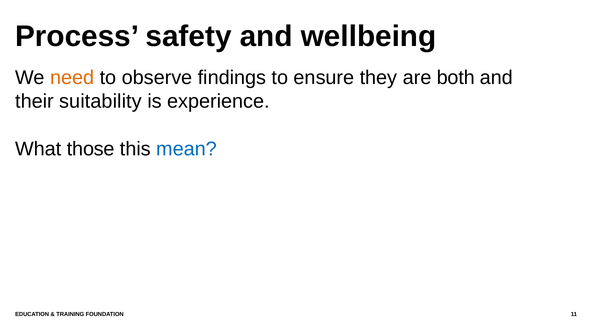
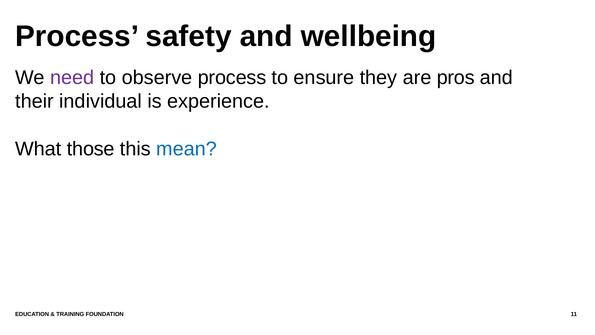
need colour: orange -> purple (72, 77)
observe findings: findings -> process (232, 77)
both: both -> pros (456, 77)
suitability: suitability -> individual (101, 101)
